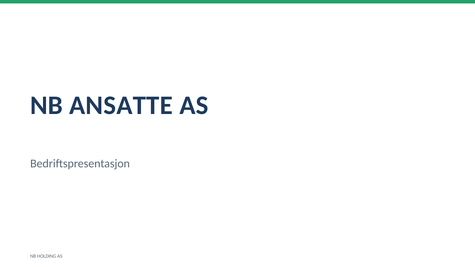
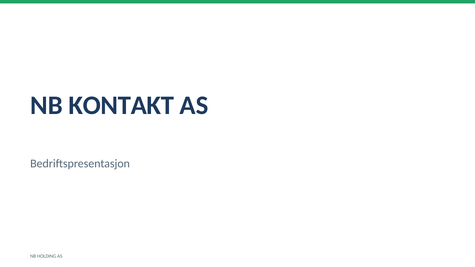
ANSATTE: ANSATTE -> KONTAKT (121, 105)
